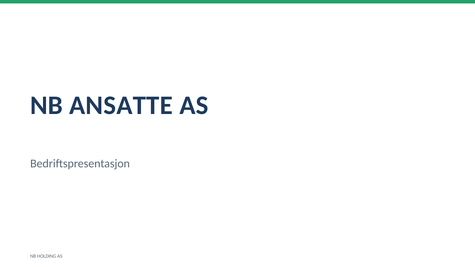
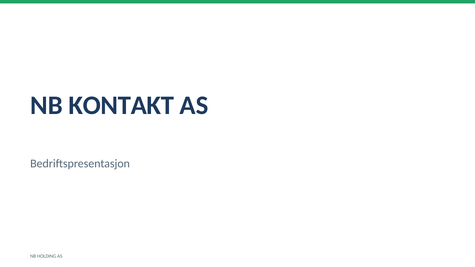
ANSATTE: ANSATTE -> KONTAKT (121, 105)
